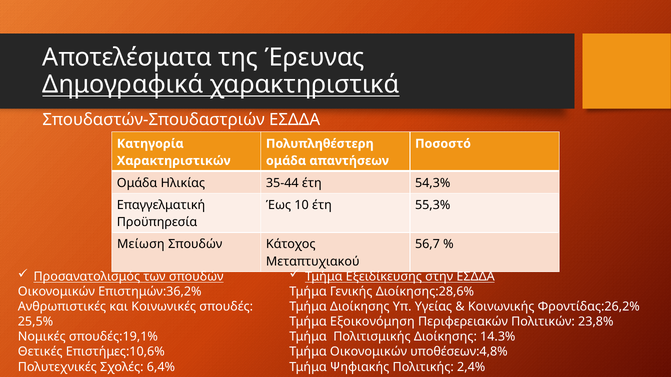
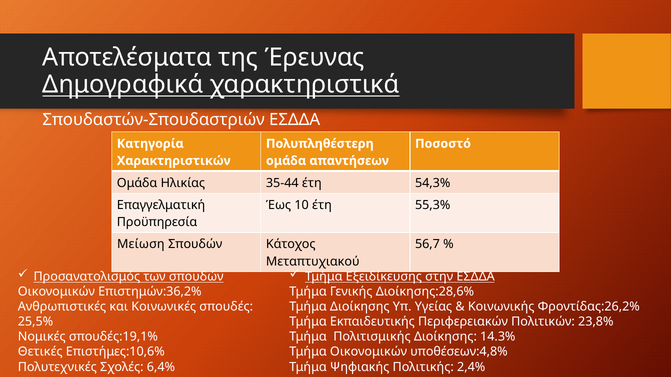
Εξοικονόμηση: Εξοικονόμηση -> Εκπαιδευτικής (372, 322)
